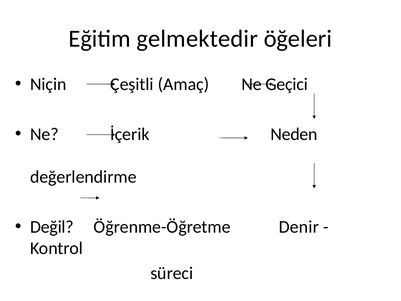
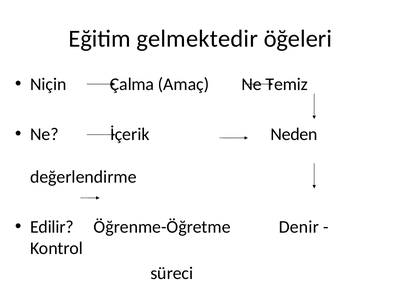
Çeşitli: Çeşitli -> Çalma (132, 84)
Geçici: Geçici -> Temiz (287, 84)
Değil: Değil -> Edilir (52, 227)
